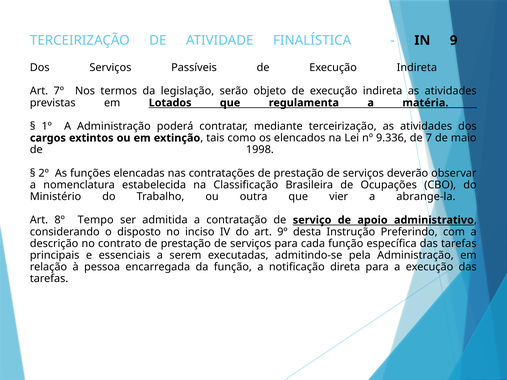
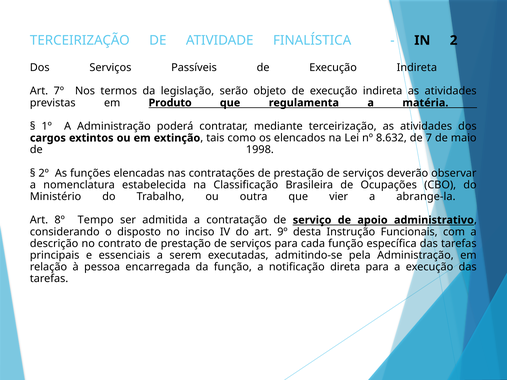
9: 9 -> 2 (454, 40)
Lotados: Lotados -> Produto (170, 103)
9.336: 9.336 -> 8.632 (391, 138)
Preferindo: Preferindo -> Funcionais (409, 232)
